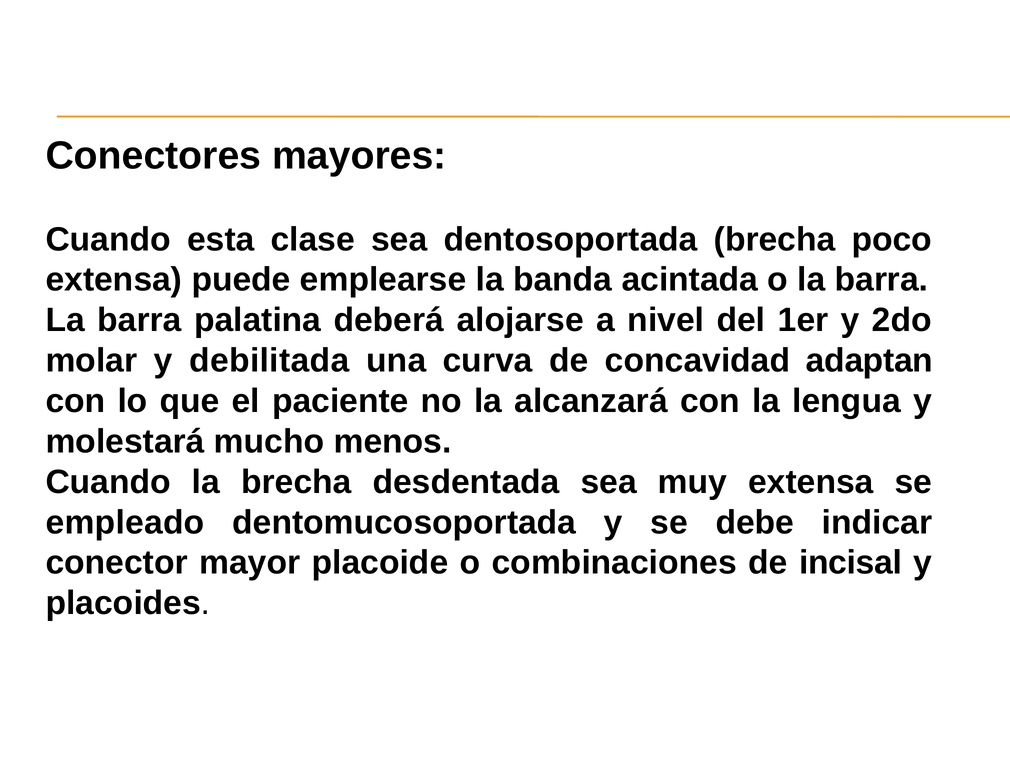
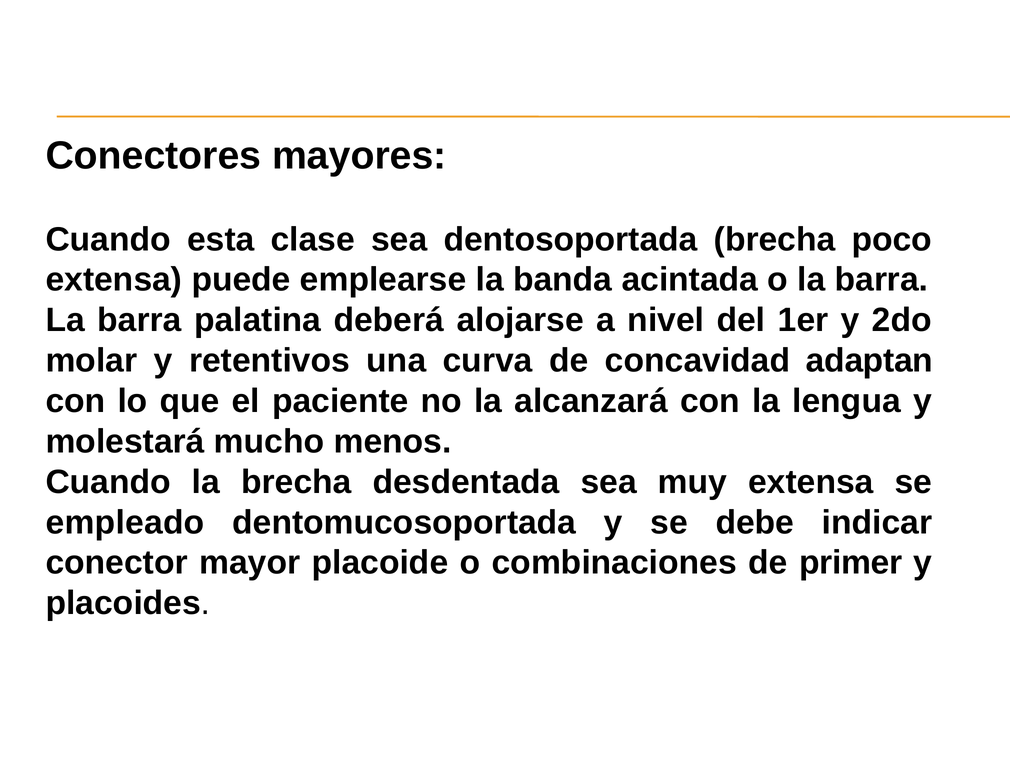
debilitada: debilitada -> retentivos (269, 360)
incisal: incisal -> primer (851, 562)
